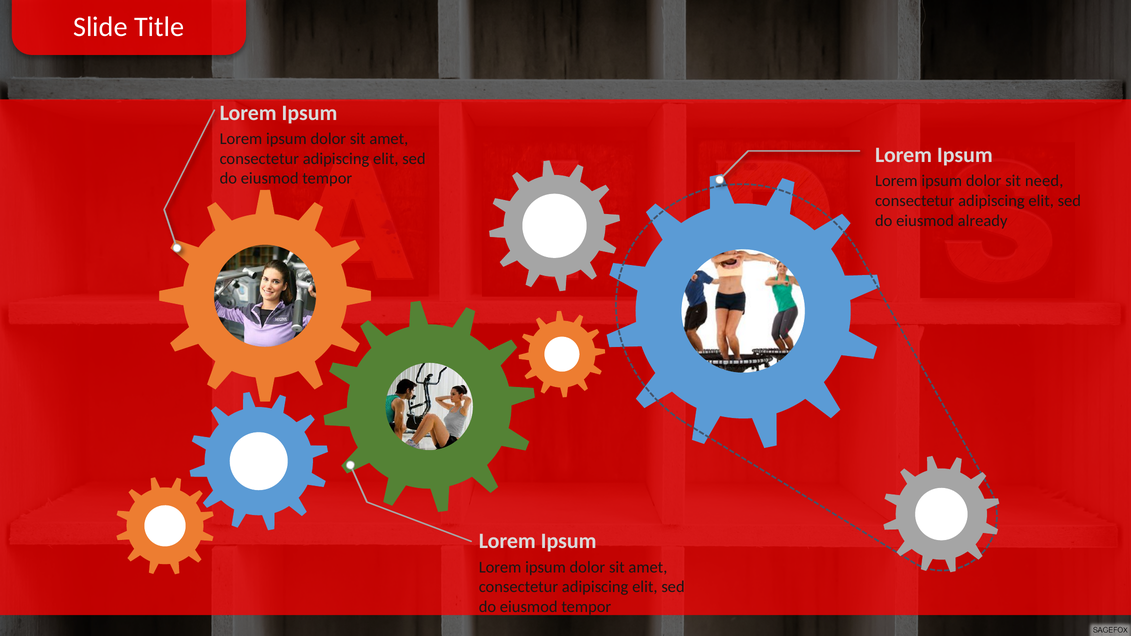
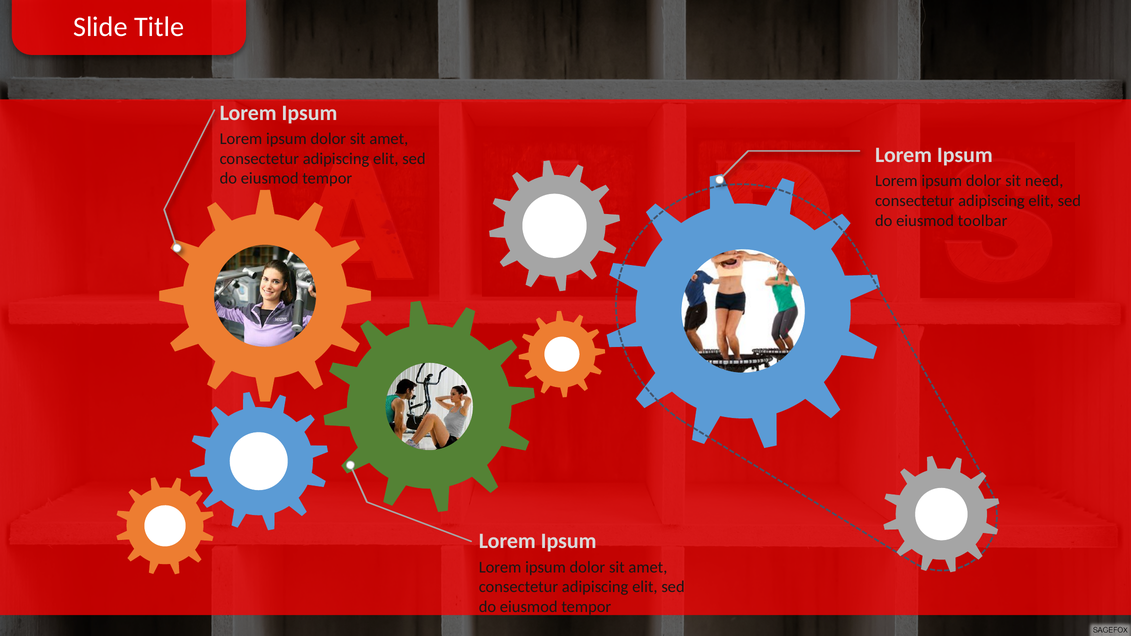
already: already -> toolbar (983, 221)
